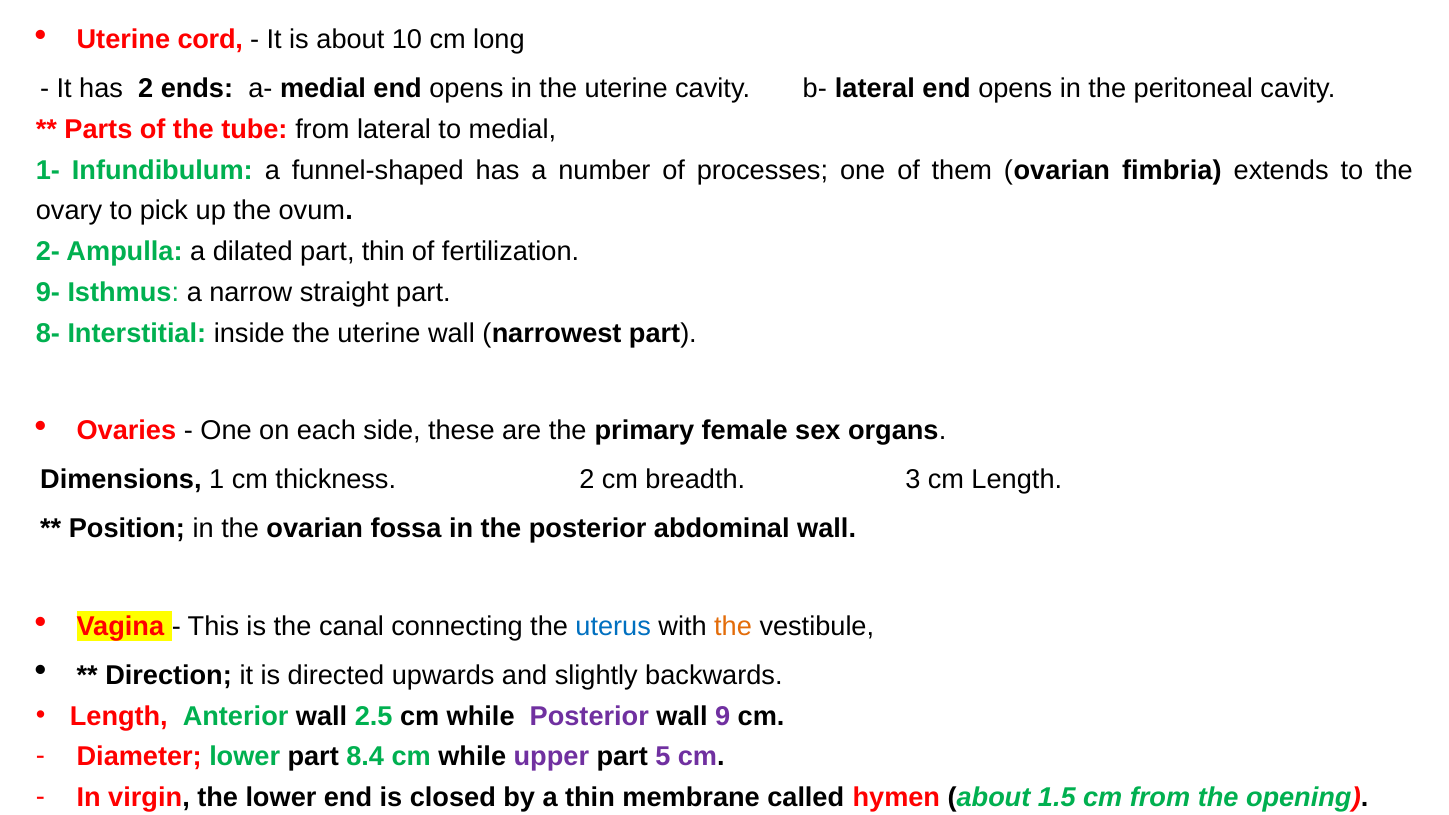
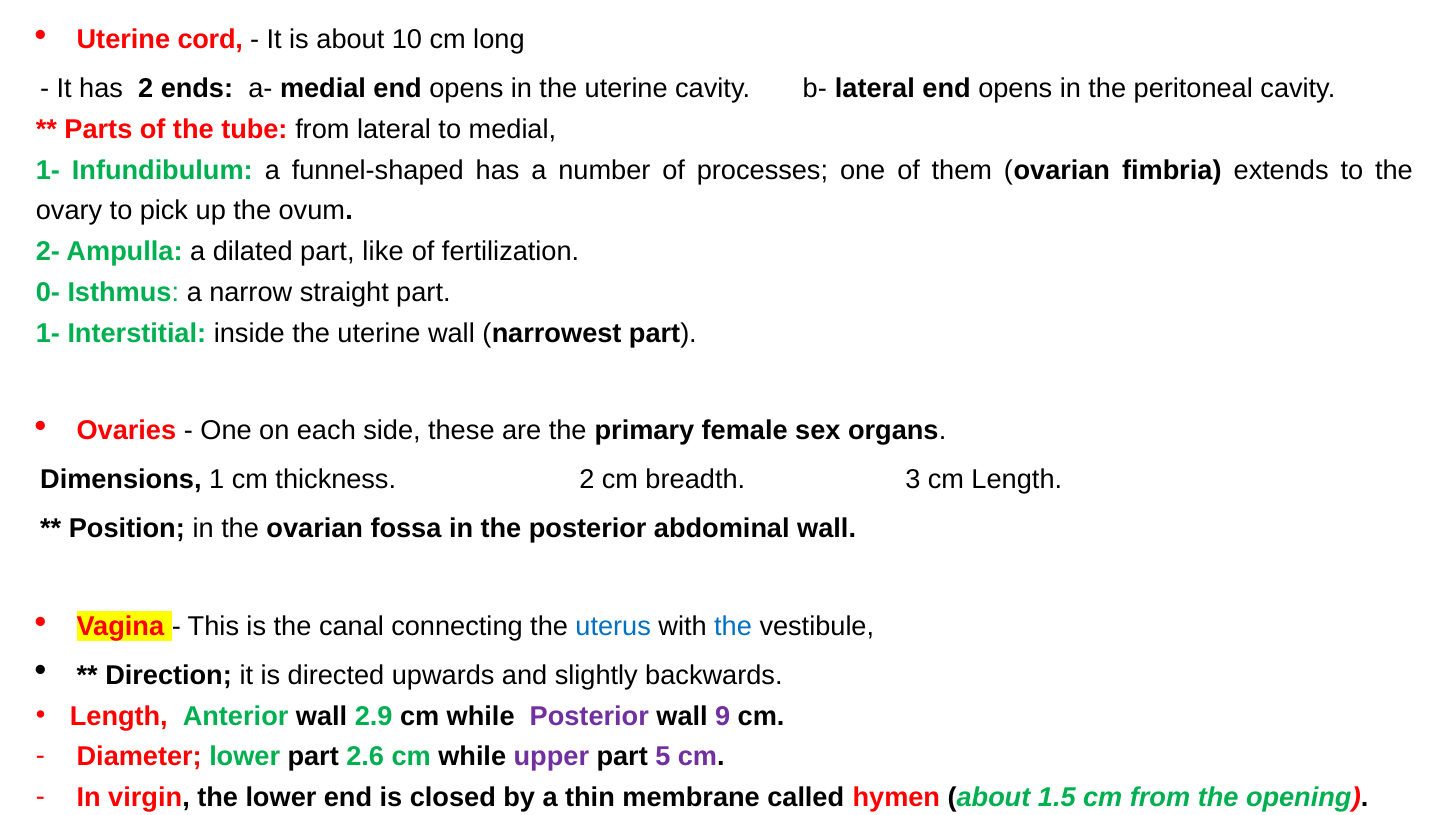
part thin: thin -> like (383, 252)
9-: 9- -> 0- (48, 292)
8-: 8- -> 1- (48, 333)
the colour: orange -> blue (733, 627)
2.5: 2.5 -> 2.9 (374, 716)
8.4: 8.4 -> 2.6 (365, 757)
